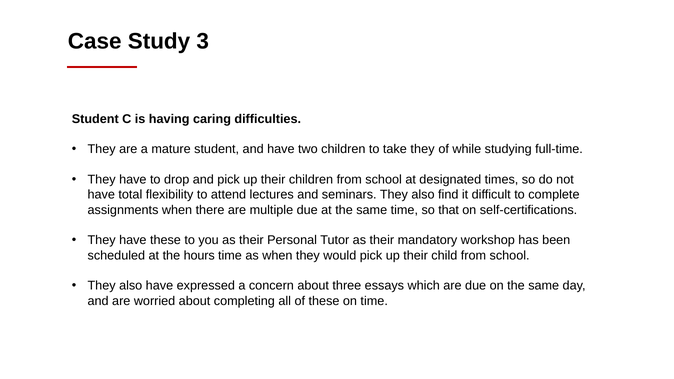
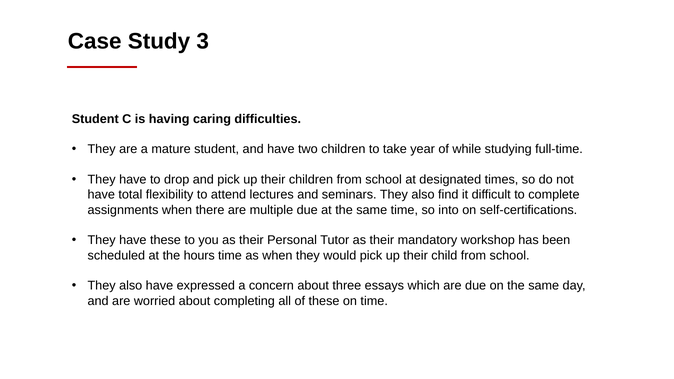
take they: they -> year (423, 149)
that: that -> into (449, 210)
